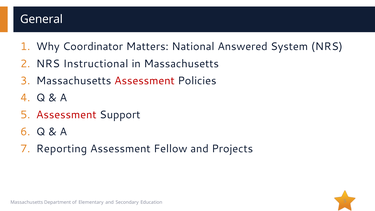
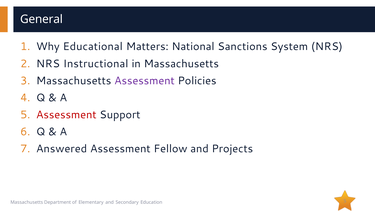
Coordinator: Coordinator -> Educational (93, 47)
Answered: Answered -> Sanctions (242, 47)
Assessment colour: red -> purple (144, 81)
Reporting: Reporting -> Answered (62, 149)
